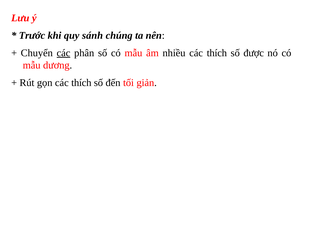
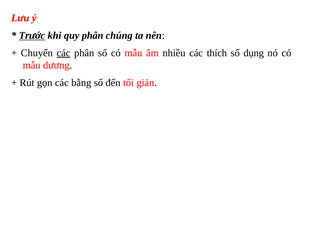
Trước underline: none -> present (32, 36)
quy sánh: sánh -> phân (93, 36)
được: được -> dụng (254, 53)
gọn các thích: thích -> bằng (81, 83)
